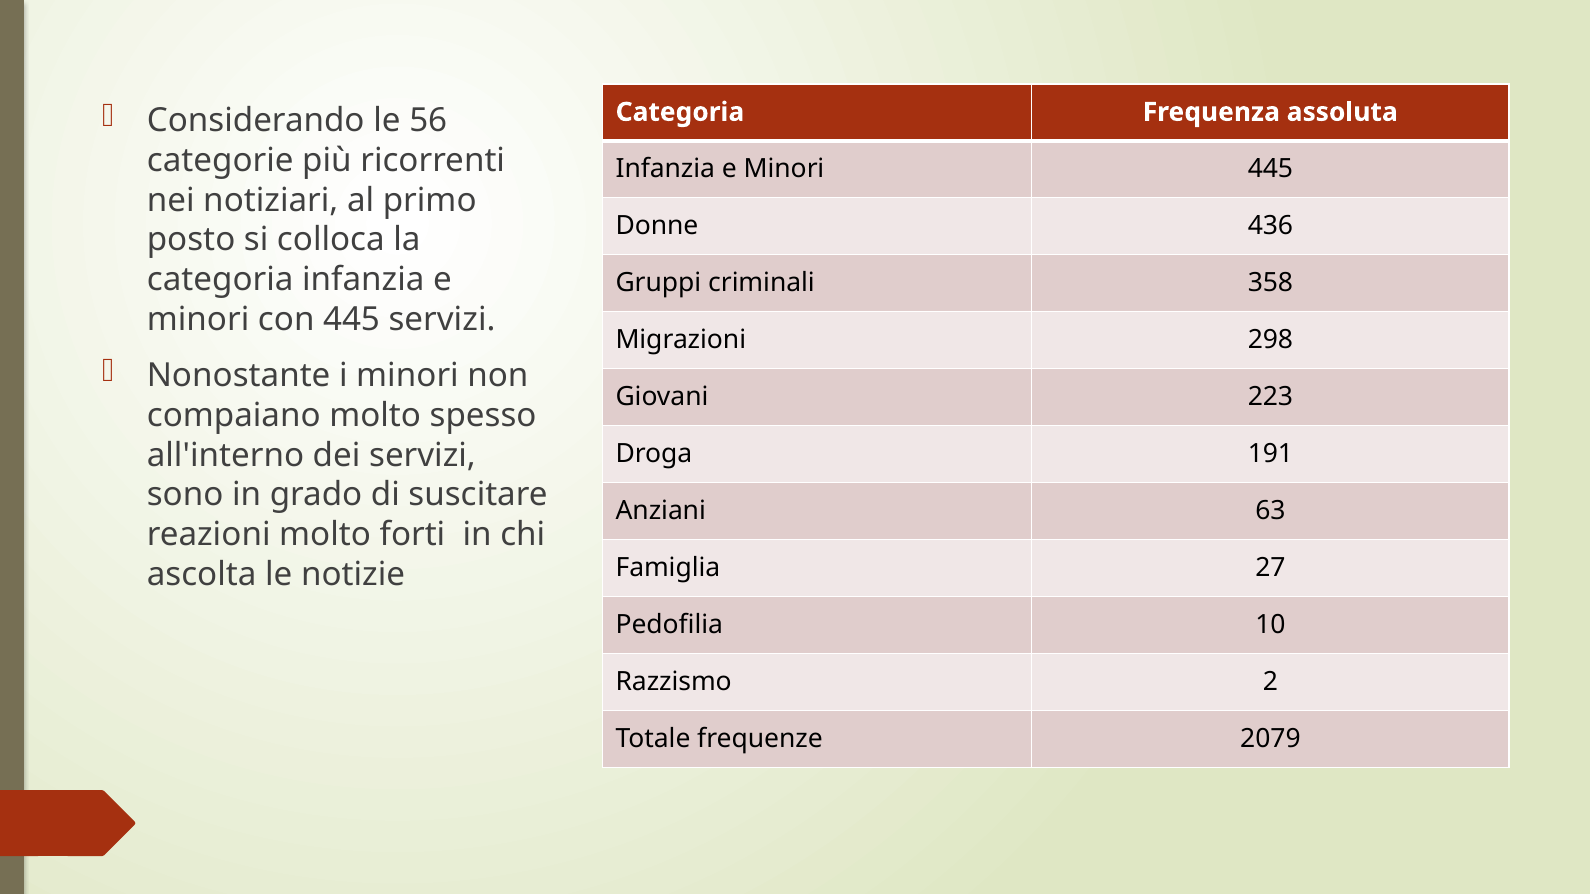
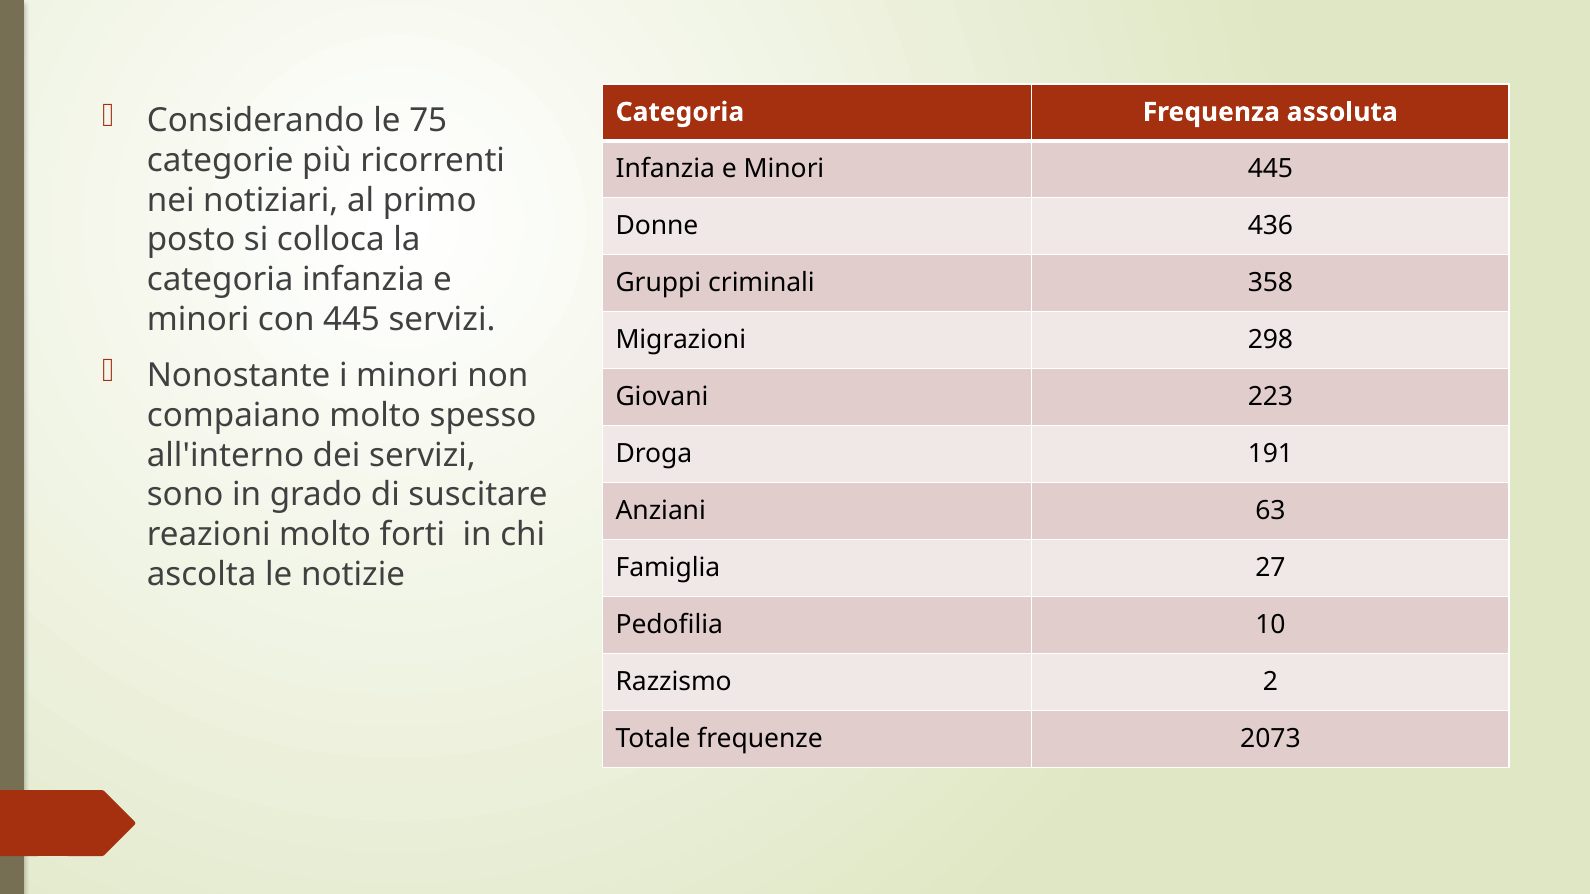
56: 56 -> 75 (428, 121)
2079: 2079 -> 2073 (1270, 739)
